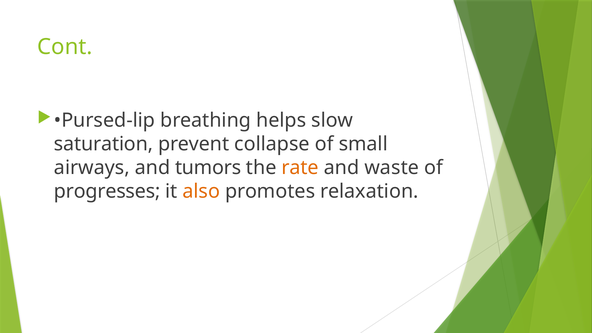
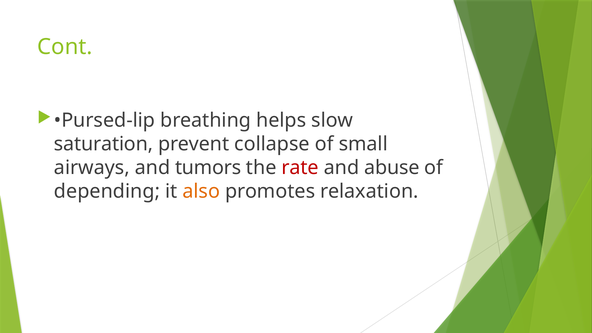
rate colour: orange -> red (300, 168)
waste: waste -> abuse (392, 168)
progresses: progresses -> depending (107, 191)
